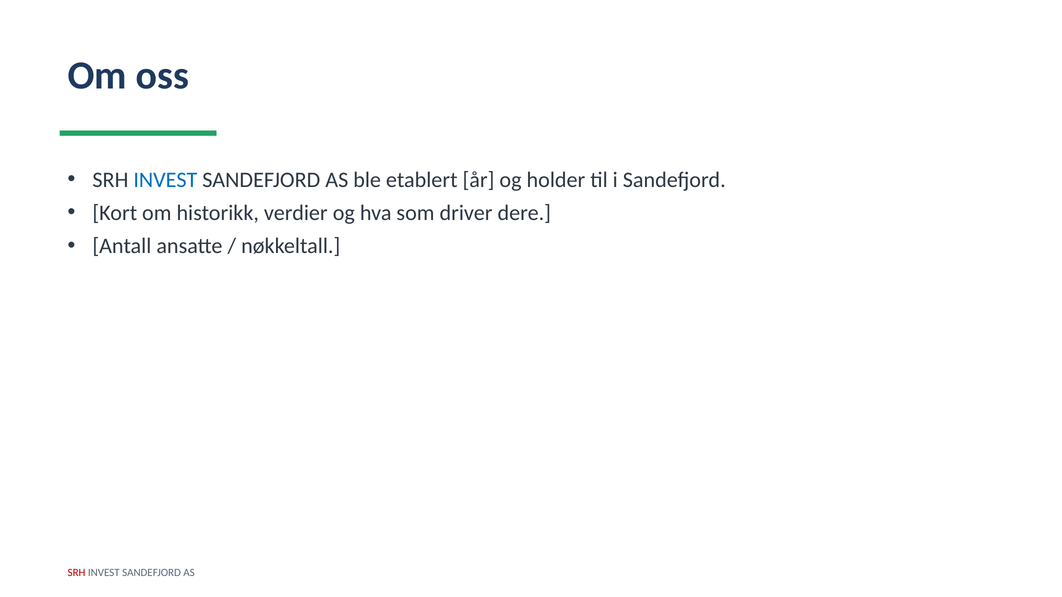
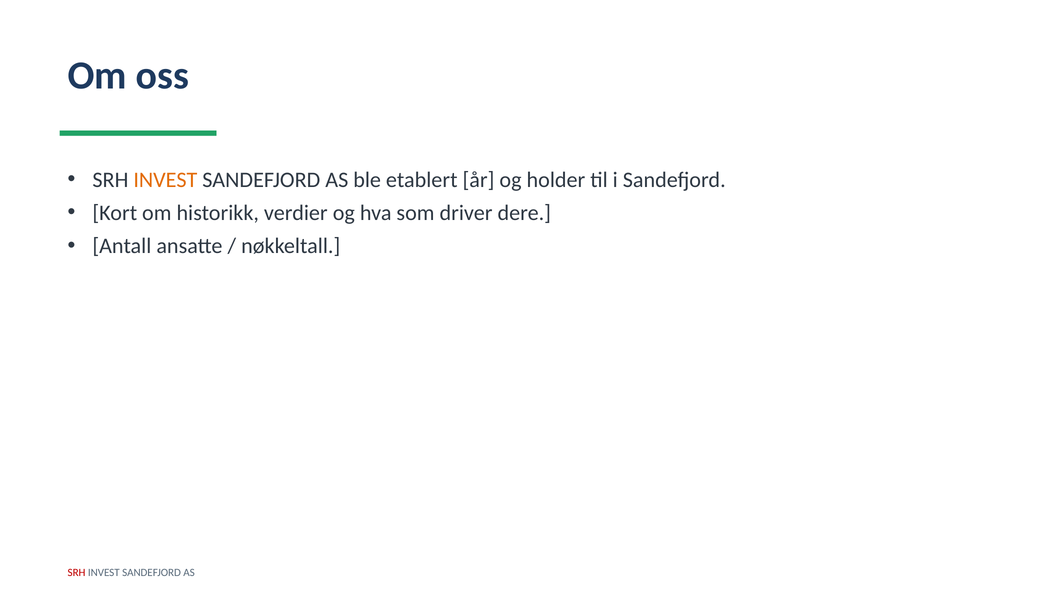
INVEST colour: blue -> orange (165, 180)
